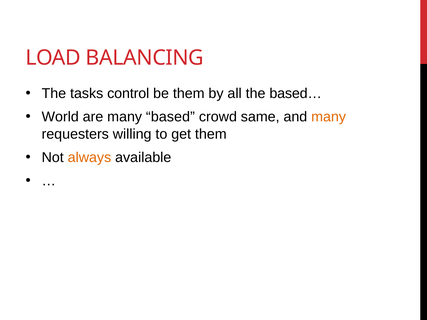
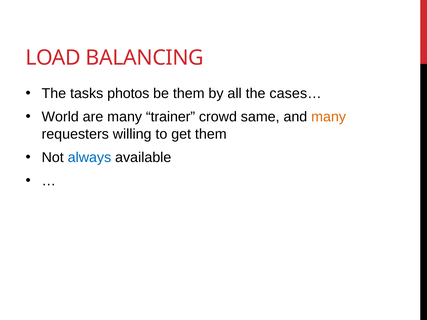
control: control -> photos (128, 94)
based…: based… -> cases… (295, 94)
based: based -> trainer (171, 117)
always colour: orange -> blue (89, 158)
